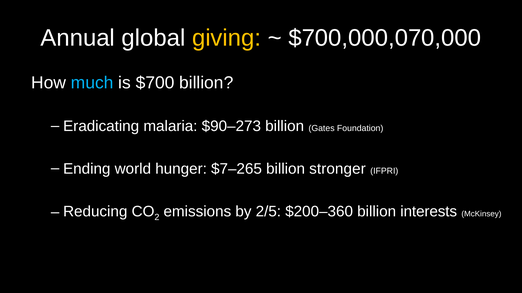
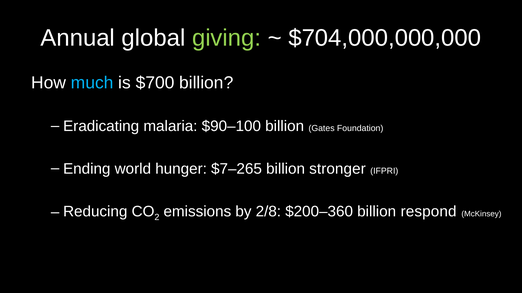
giving colour: yellow -> light green (227, 38)
$700,000,070,000: $700,000,070,000 -> $704,000,000,000 (385, 38)
$90–273: $90–273 -> $90–100 (231, 127)
2/5: 2/5 -> 2/8 (268, 212)
interests: interests -> respond (429, 212)
